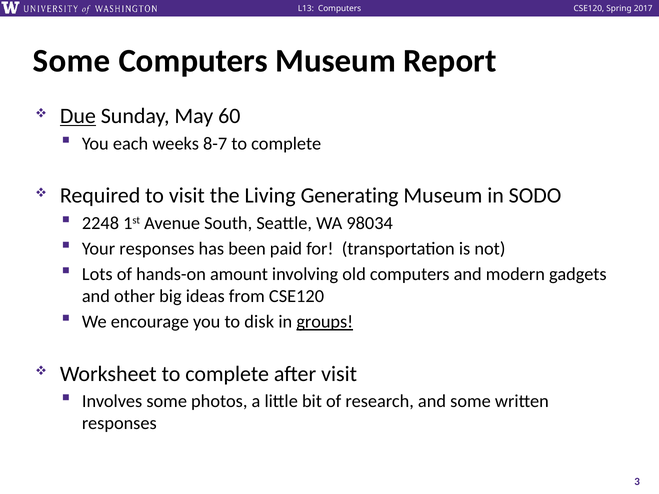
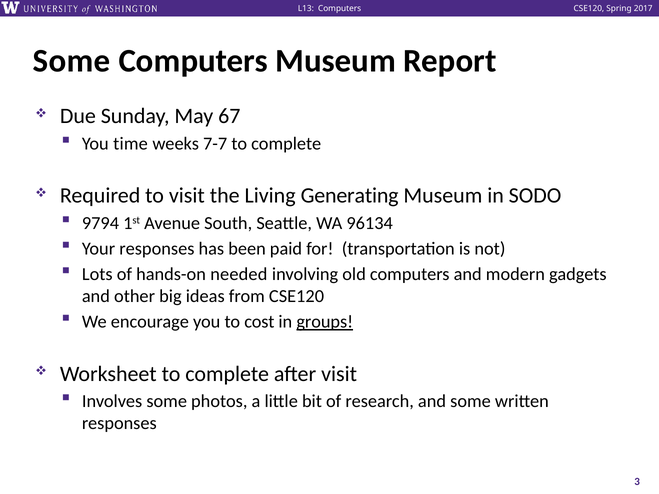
Due underline: present -> none (78, 116)
60: 60 -> 67 (229, 116)
each: each -> time (131, 144)
8-7: 8-7 -> 7-7 (215, 144)
2248: 2248 -> 9794 (100, 223)
98034: 98034 -> 96134 (370, 223)
amount: amount -> needed (239, 274)
disk: disk -> cost (259, 322)
